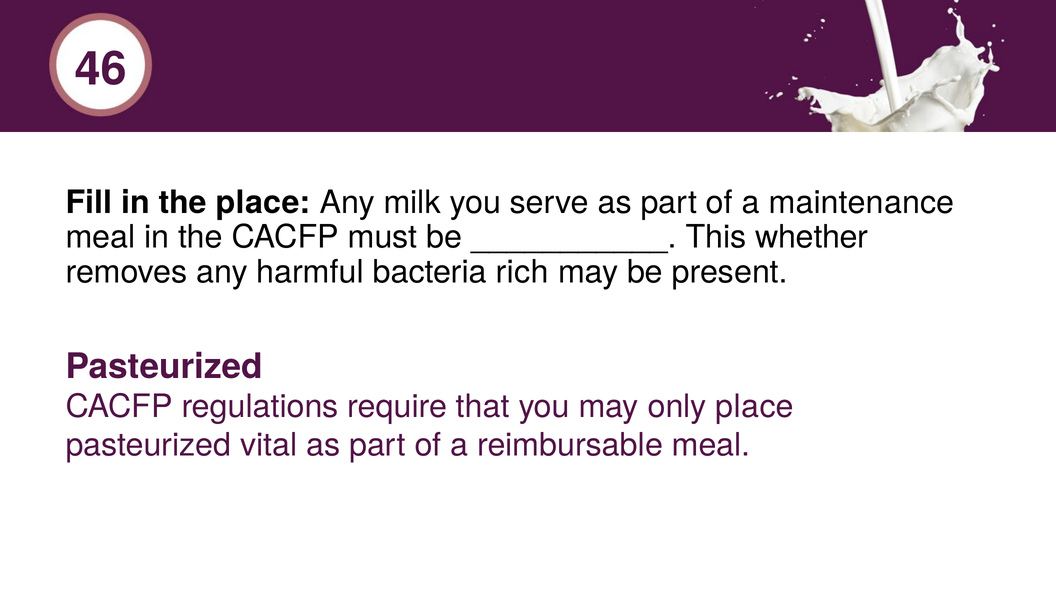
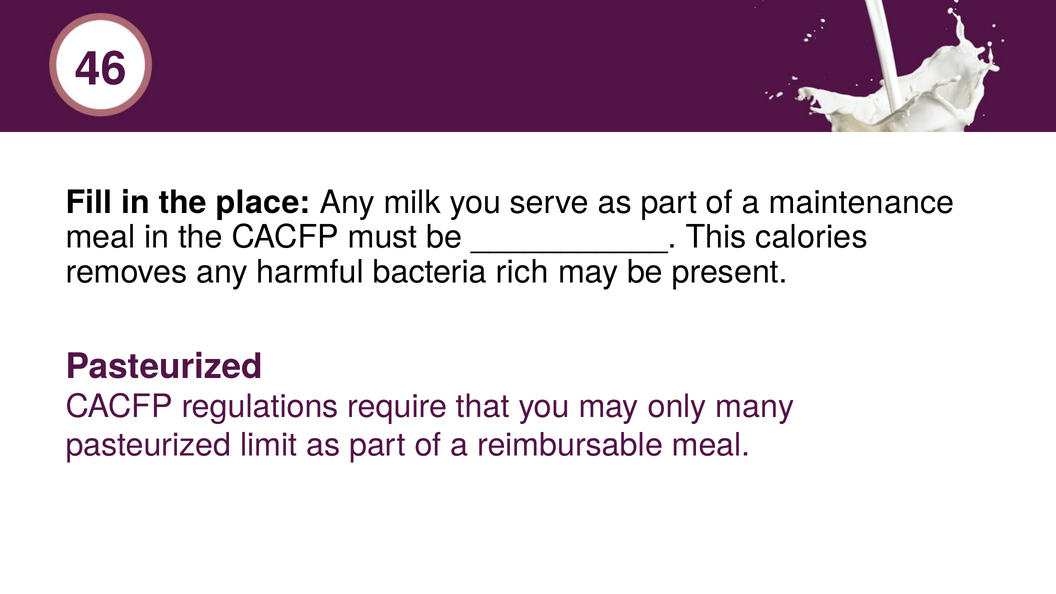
whether: whether -> calories (812, 237)
only place: place -> many (755, 407)
vital: vital -> limit (269, 445)
